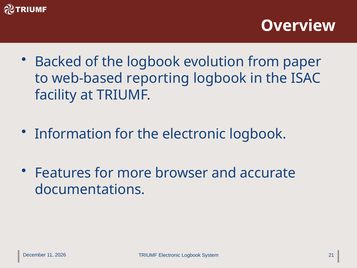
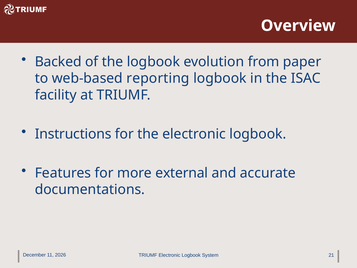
Information: Information -> Instructions (73, 134)
browser: browser -> external (182, 173)
